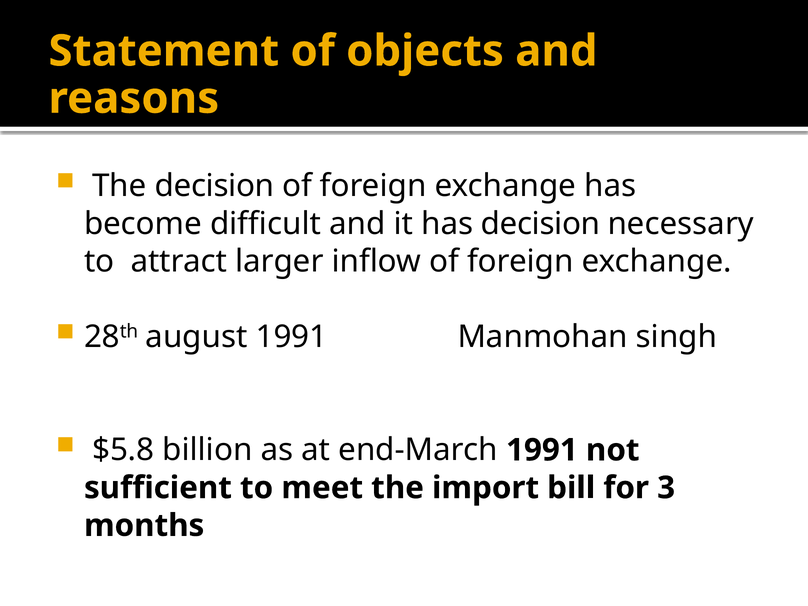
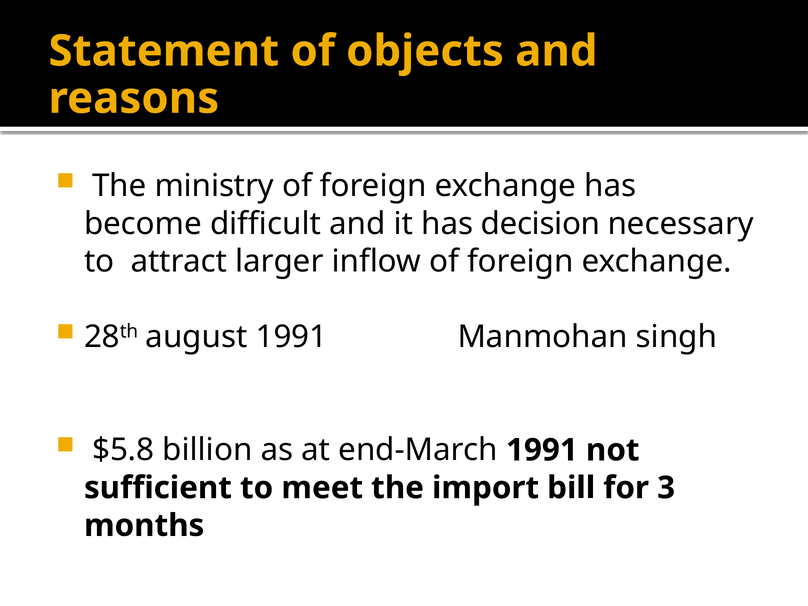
The decision: decision -> ministry (214, 186)
